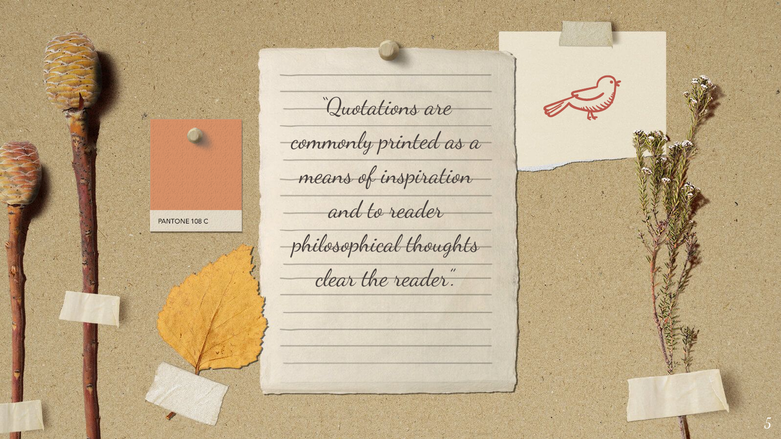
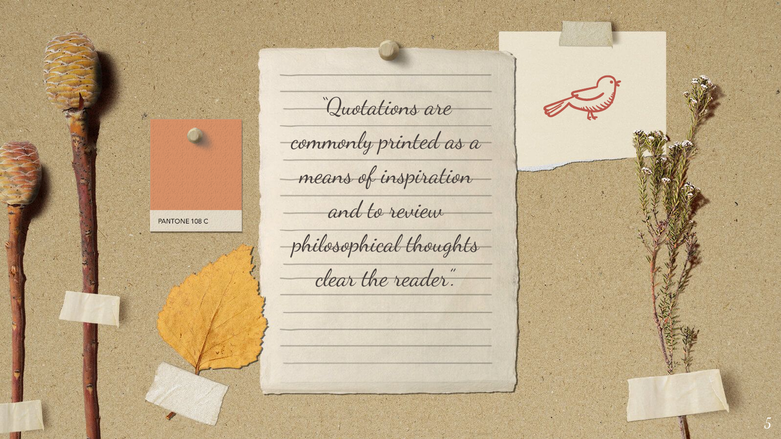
to reader: reader -> review (416, 209)
